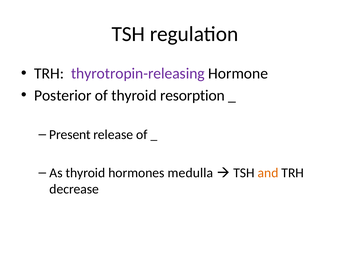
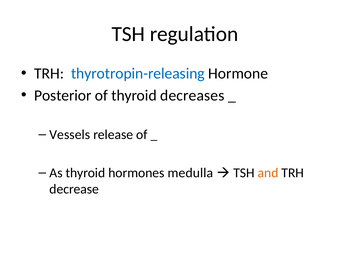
thyrotropin-releasing colour: purple -> blue (138, 73)
resorption: resorption -> decreases (192, 95)
Present: Present -> Vessels (70, 134)
